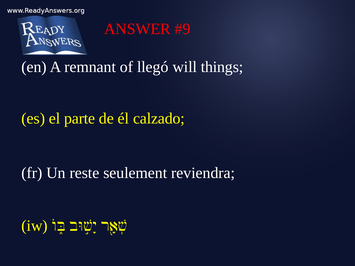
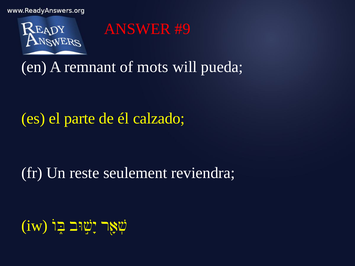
llegó: llegó -> mots (153, 67)
things: things -> pueda (222, 67)
